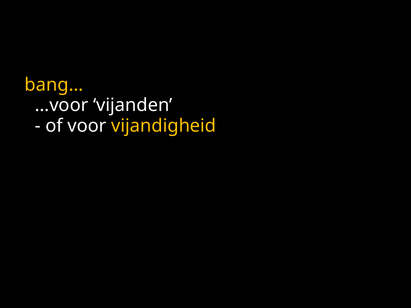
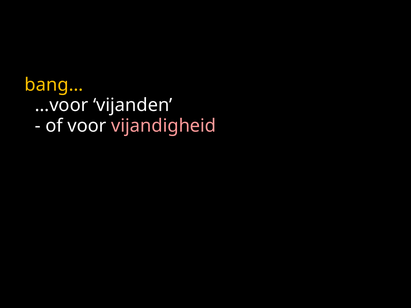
vijandigheid colour: yellow -> pink (164, 126)
